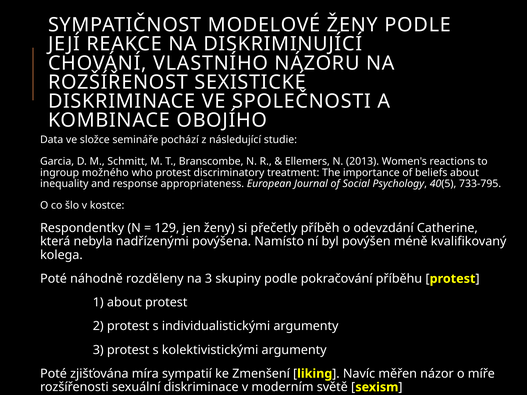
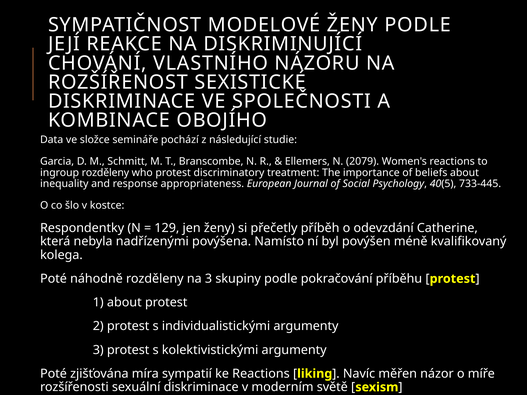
2013: 2013 -> 2079 (363, 161)
ingroup možného: možného -> rozděleny (105, 173)
733-795: 733-795 -> 733-445 (480, 184)
ke Zmenšení: Zmenšení -> Reactions (261, 374)
